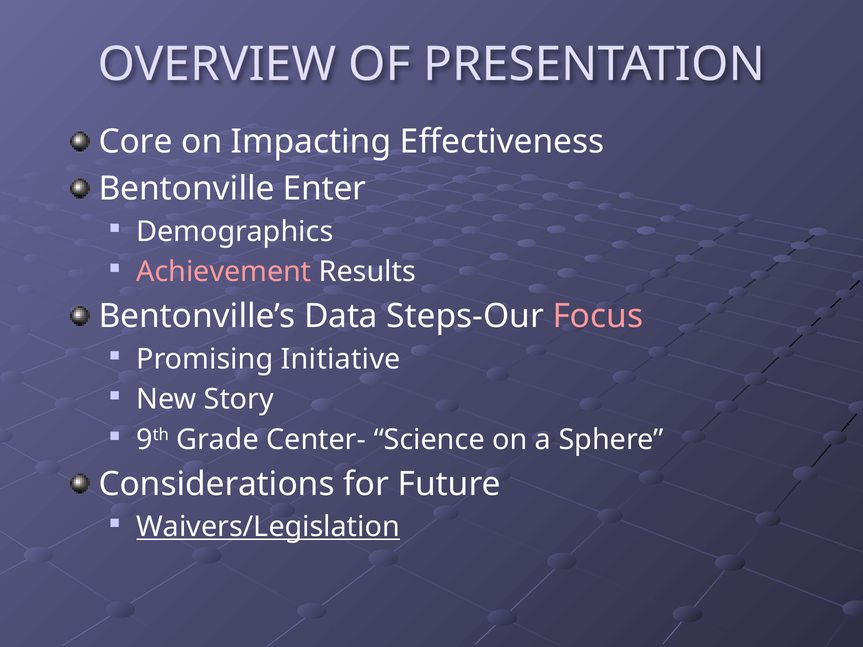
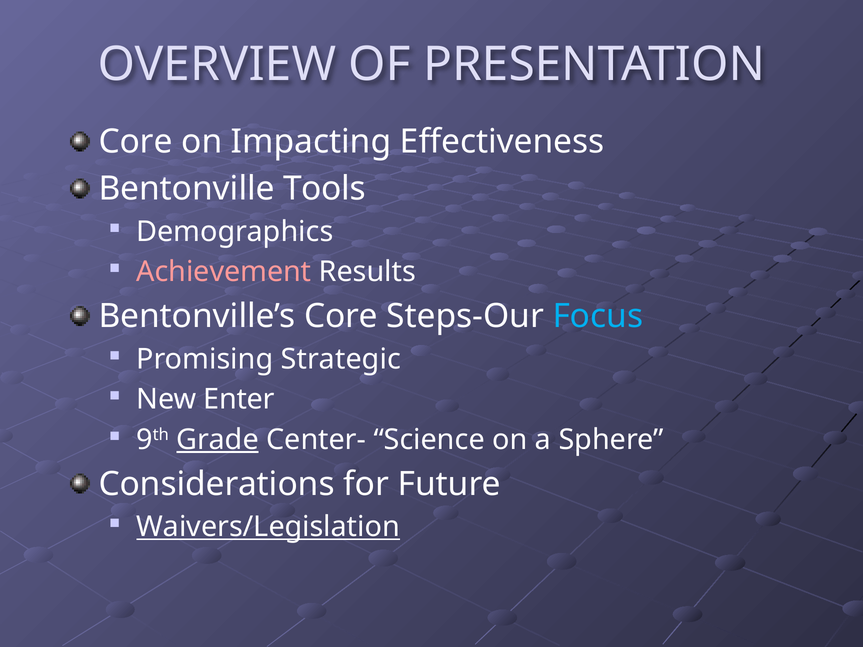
Enter: Enter -> Tools (324, 189)
Bentonville’s Data: Data -> Core (341, 316)
Focus colour: pink -> light blue (598, 316)
Initiative: Initiative -> Strategic (341, 359)
Story: Story -> Enter (239, 400)
Grade underline: none -> present (218, 440)
